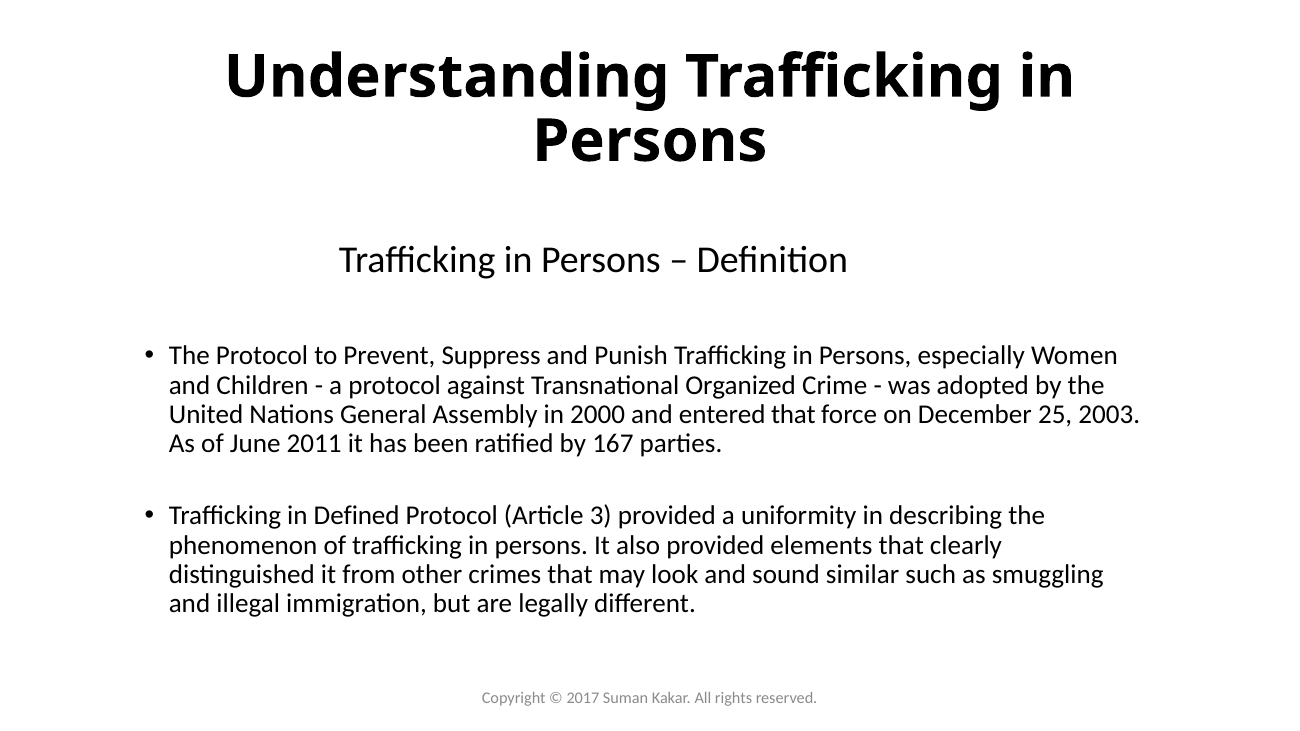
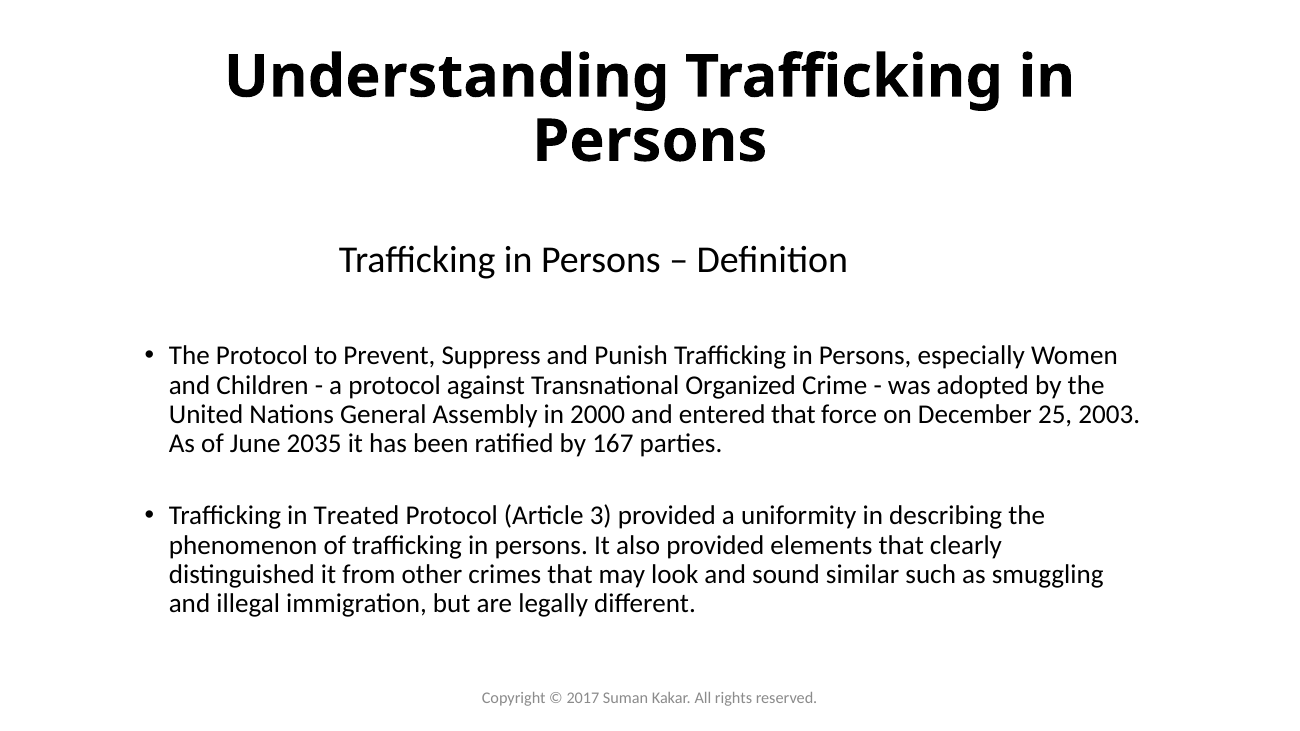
2011: 2011 -> 2035 (314, 444)
Defined: Defined -> Treated (357, 516)
